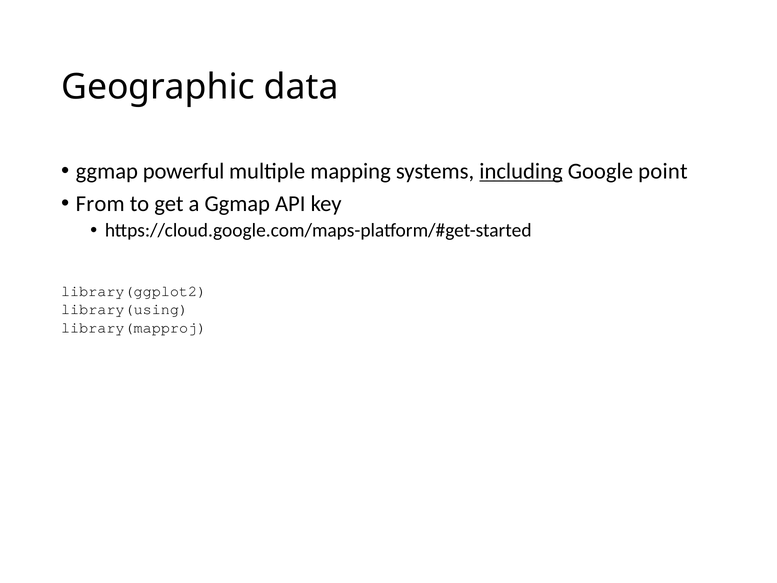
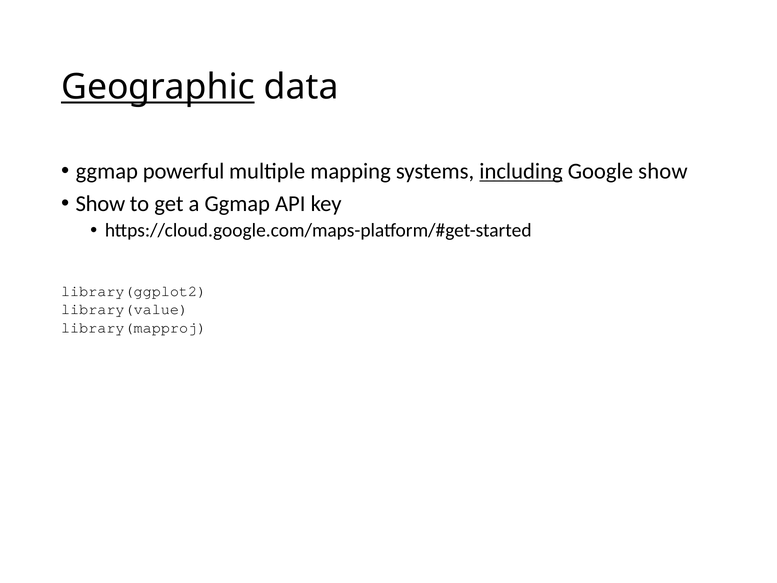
Geographic underline: none -> present (158, 87)
Google point: point -> show (663, 171)
From: From -> Show (100, 204)
library(using: library(using -> library(value (125, 309)
